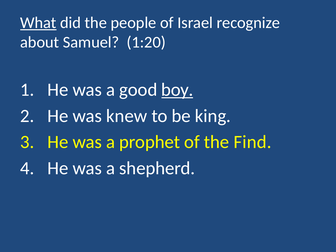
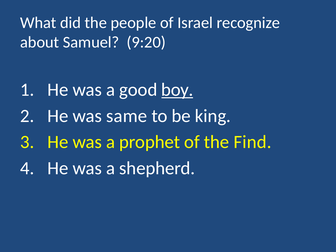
What underline: present -> none (38, 23)
1:20: 1:20 -> 9:20 (146, 42)
knew: knew -> same (127, 116)
